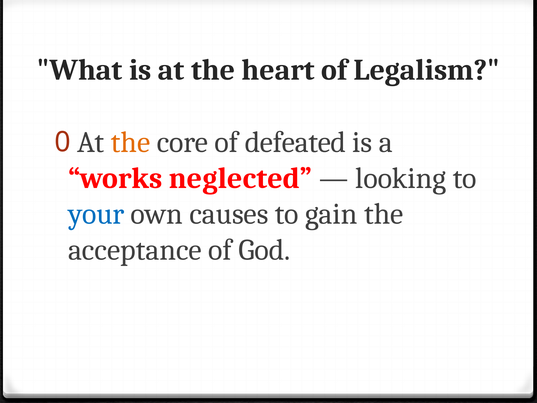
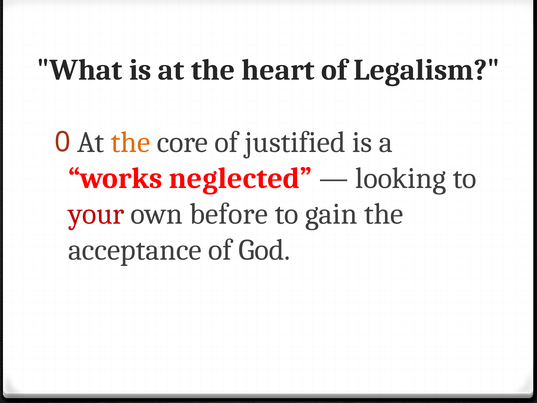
defeated: defeated -> justified (295, 142)
your colour: blue -> red (96, 214)
causes: causes -> before (229, 214)
